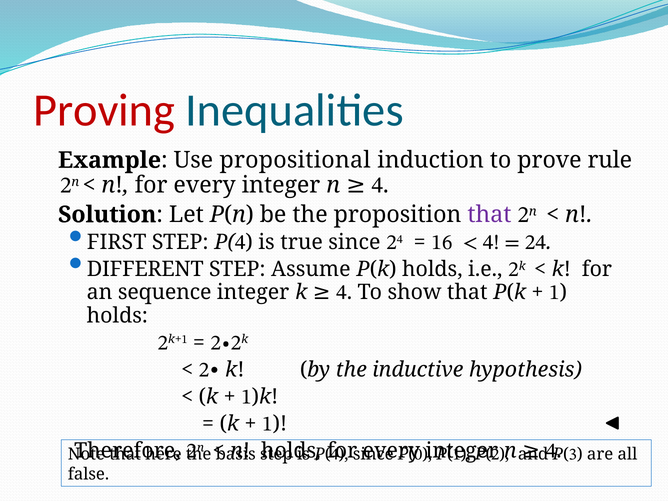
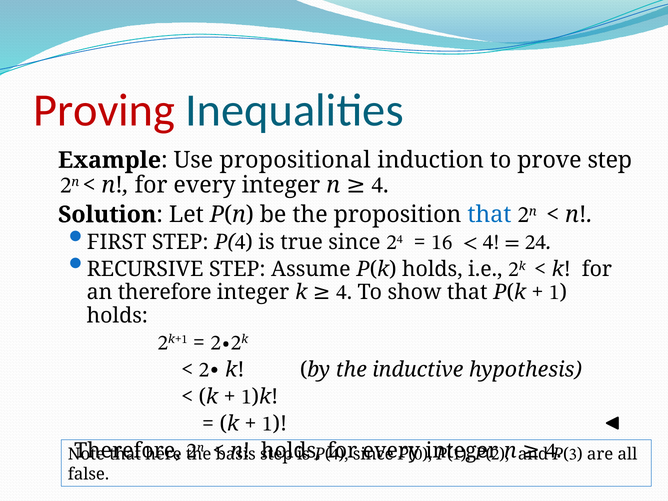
prove rule: rule -> step (610, 160)
that colour: purple -> blue (489, 215)
DIFFERENT: DIFFERENT -> RECURSIVE (145, 269)
an sequence: sequence -> therefore (165, 292)
